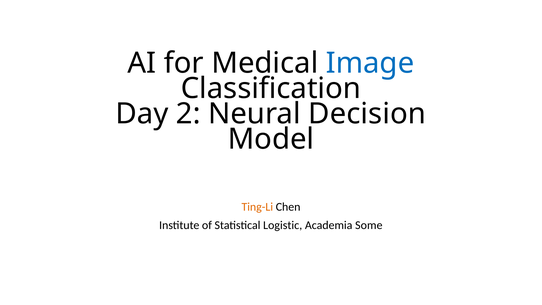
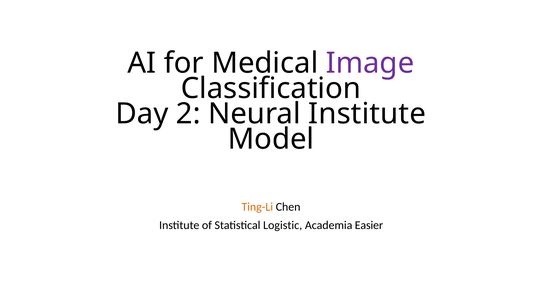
Image colour: blue -> purple (370, 63)
Neural Decision: Decision -> Institute (367, 114)
Some: Some -> Easier (369, 225)
